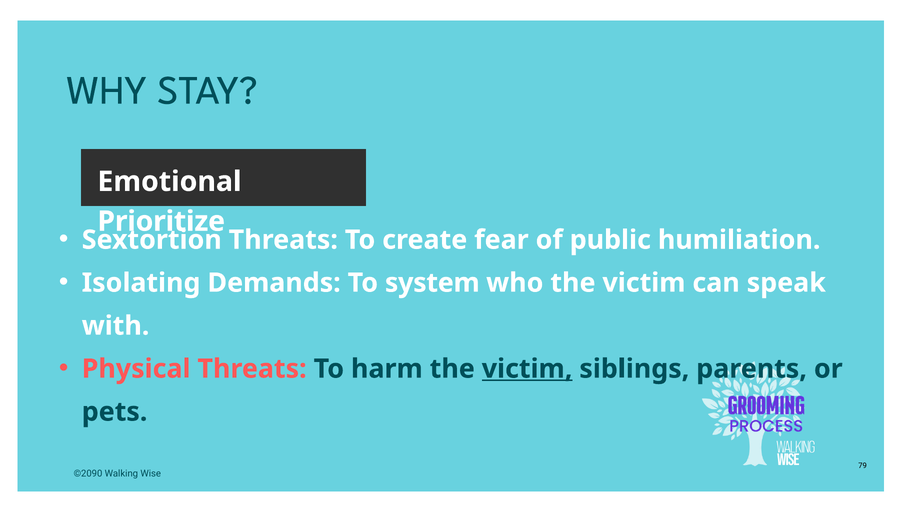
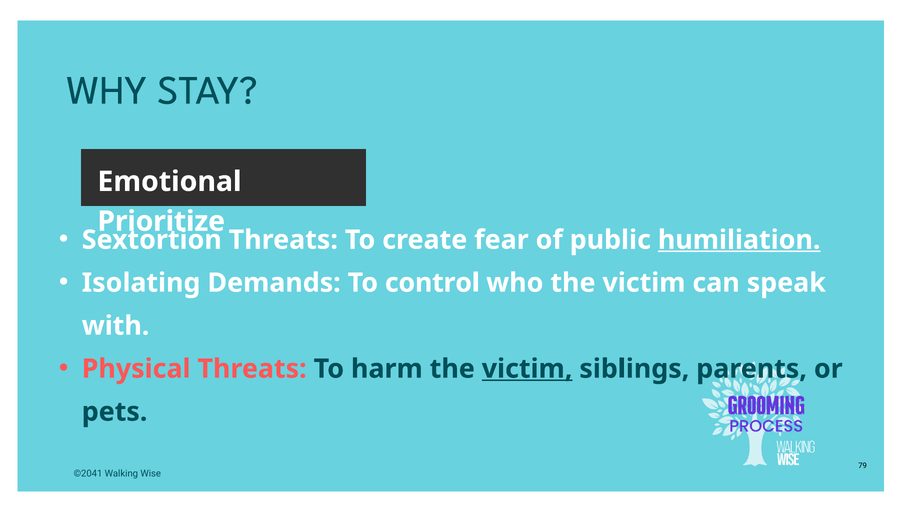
humiliation underline: none -> present (739, 240)
system: system -> control (432, 283)
©2090: ©2090 -> ©2041 (88, 474)
